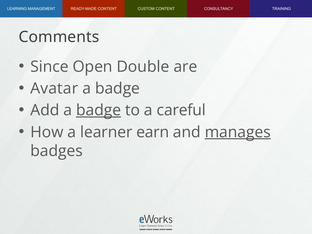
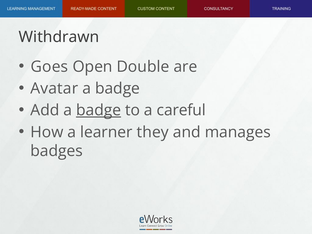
Comments: Comments -> Withdrawn (59, 37)
Since: Since -> Goes (49, 67)
earn: earn -> they (153, 132)
manages underline: present -> none (238, 132)
